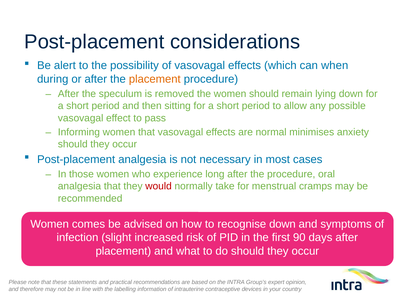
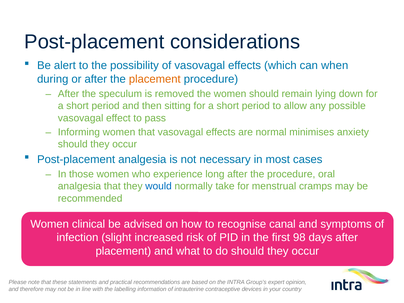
would colour: red -> blue (159, 186)
comes: comes -> clinical (89, 224)
recognise down: down -> canal (282, 224)
90: 90 -> 98 (299, 238)
